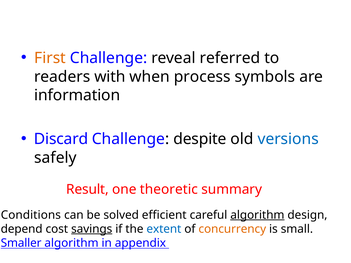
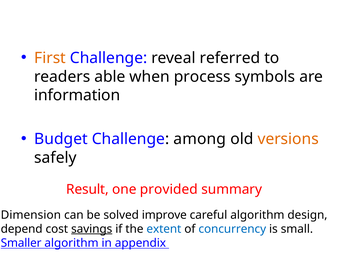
with: with -> able (110, 77)
Discard: Discard -> Budget (61, 139)
despite: despite -> among (200, 139)
versions colour: blue -> orange (288, 139)
theoretic: theoretic -> provided (169, 189)
Conditions: Conditions -> Dimension (31, 215)
efficient: efficient -> improve (164, 215)
algorithm underline: present -> none (257, 215)
concurrency colour: orange -> blue (232, 229)
